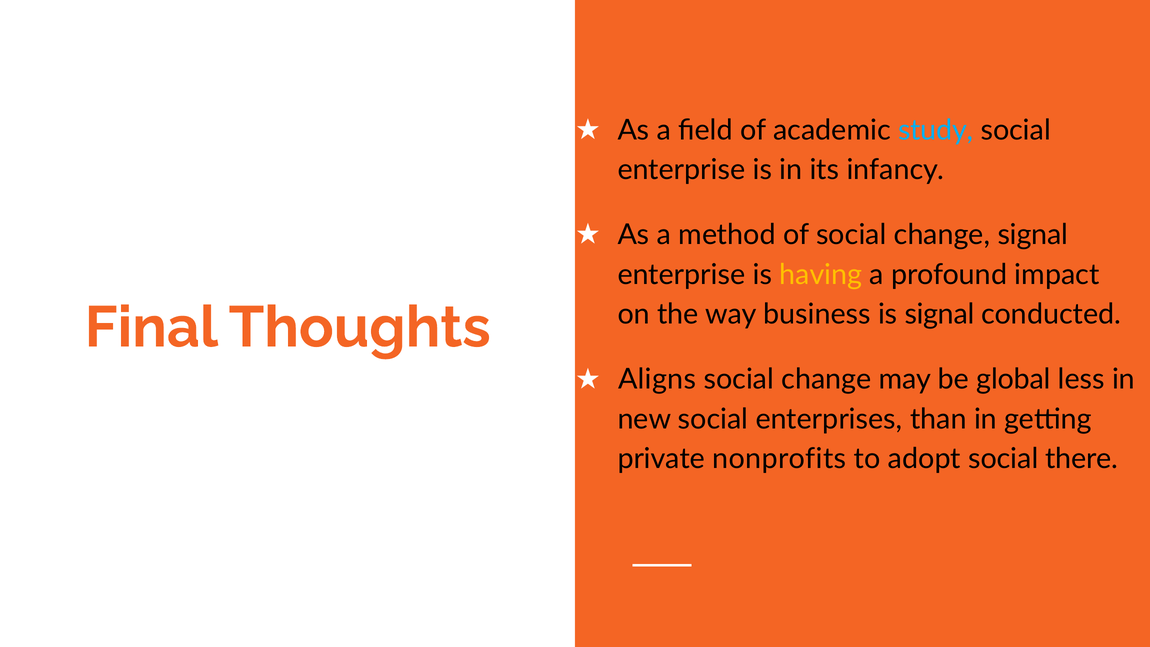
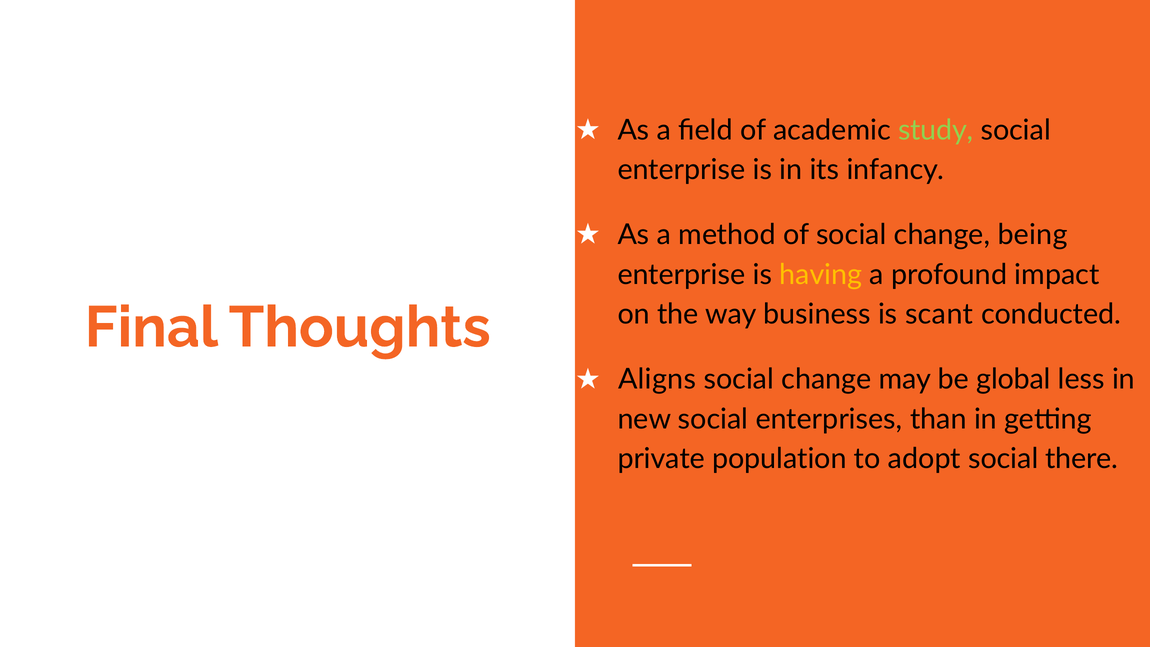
study colour: light blue -> light green (936, 130)
change signal: signal -> being (1033, 235)
is signal: signal -> scant (939, 314)
nonprofits: nonprofits -> population (779, 459)
